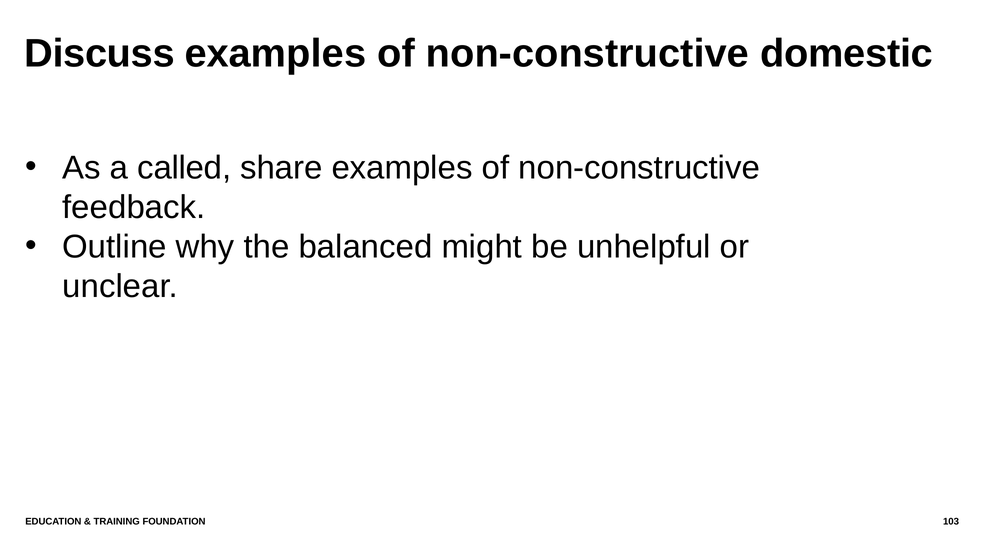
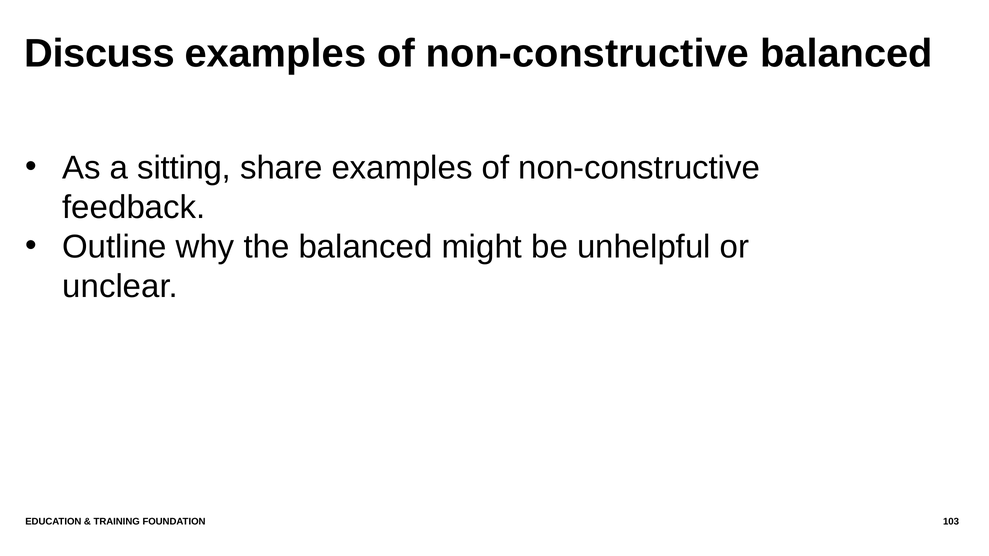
non-constructive domestic: domestic -> balanced (846, 54)
called: called -> sitting (184, 168)
